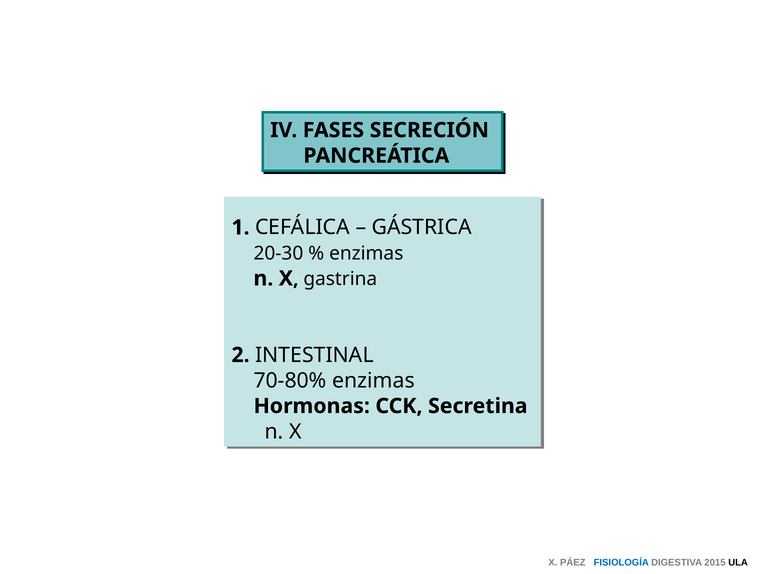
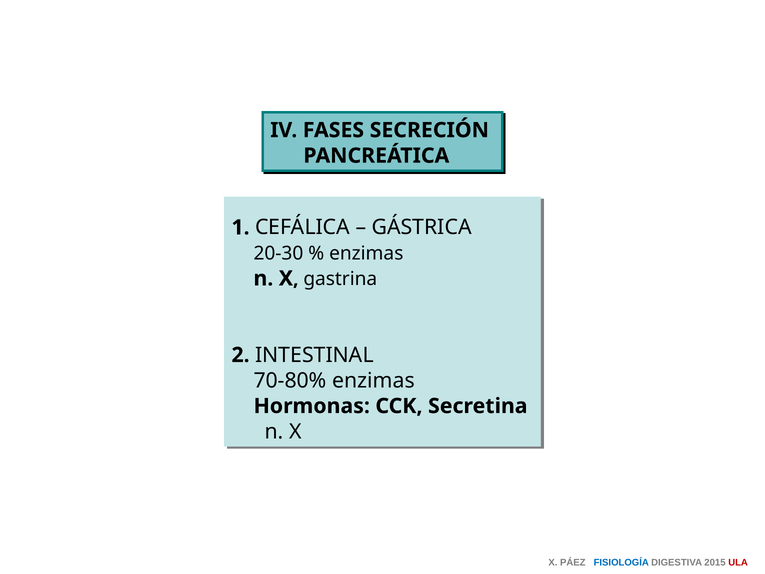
ULA colour: black -> red (738, 562)
